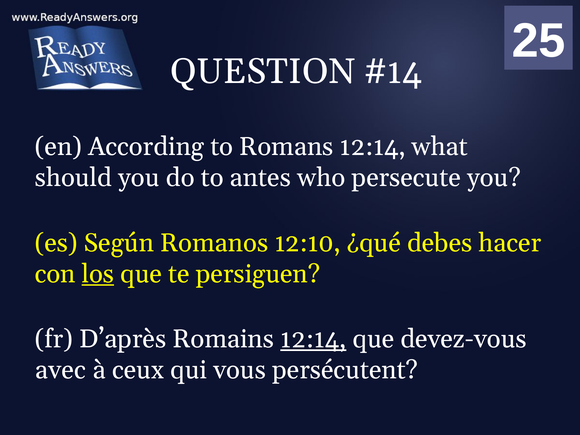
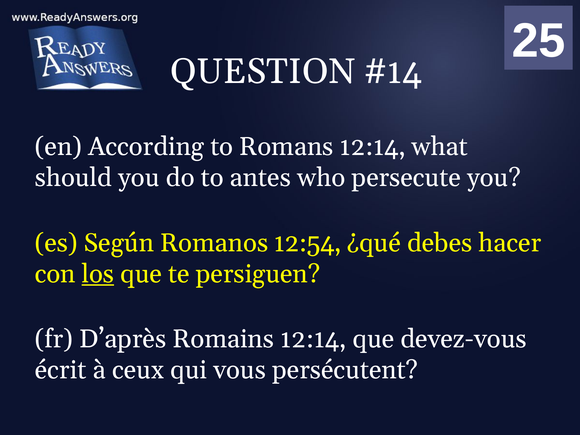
12:10: 12:10 -> 12:54 (308, 243)
12:14 underline: present -> none (313, 339)
avec: avec -> écrit (61, 370)
